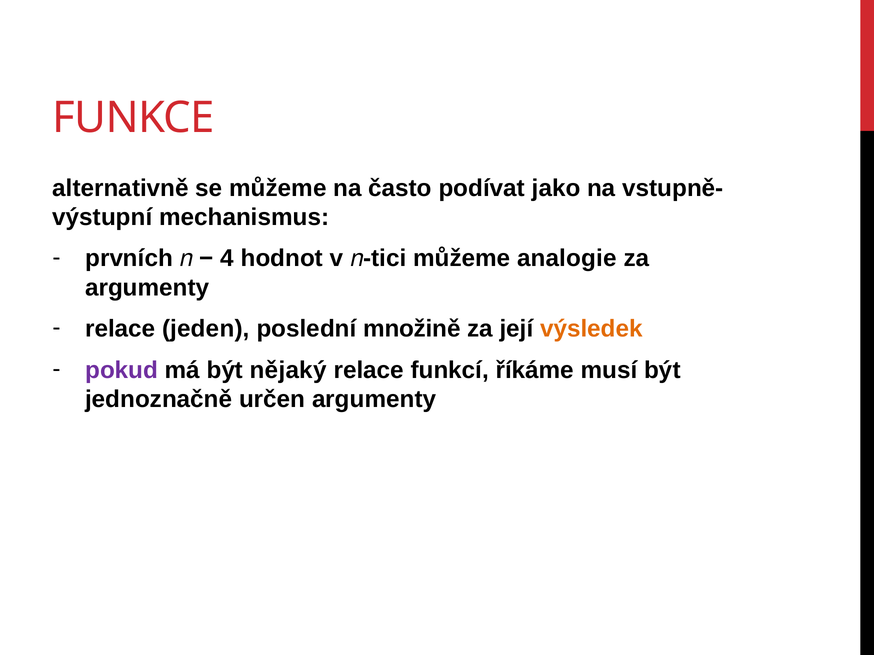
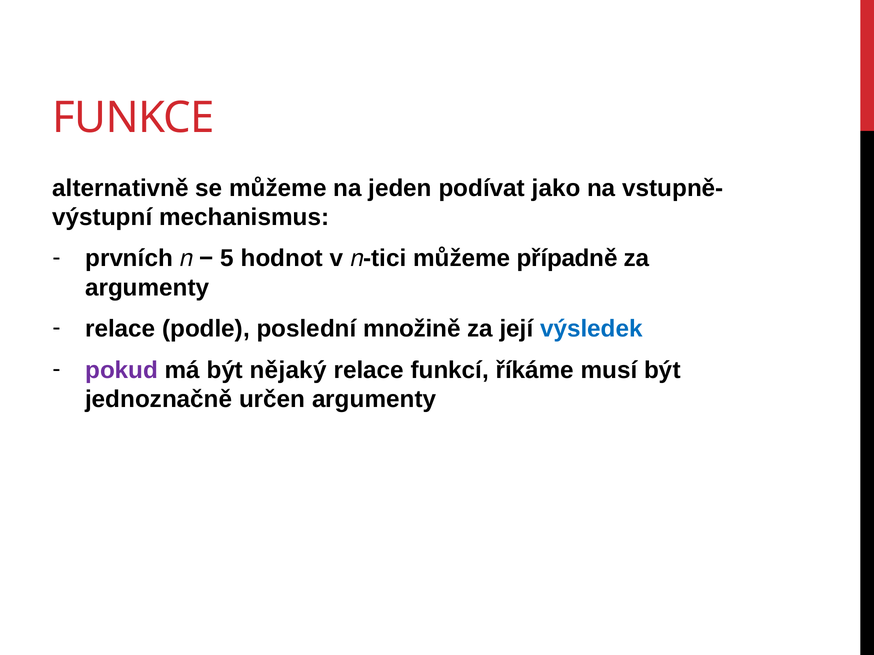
často: často -> jeden (400, 188)
4: 4 -> 5 (227, 259)
analogie: analogie -> případně (567, 259)
jeden: jeden -> podle (206, 329)
výsledek colour: orange -> blue (591, 329)
